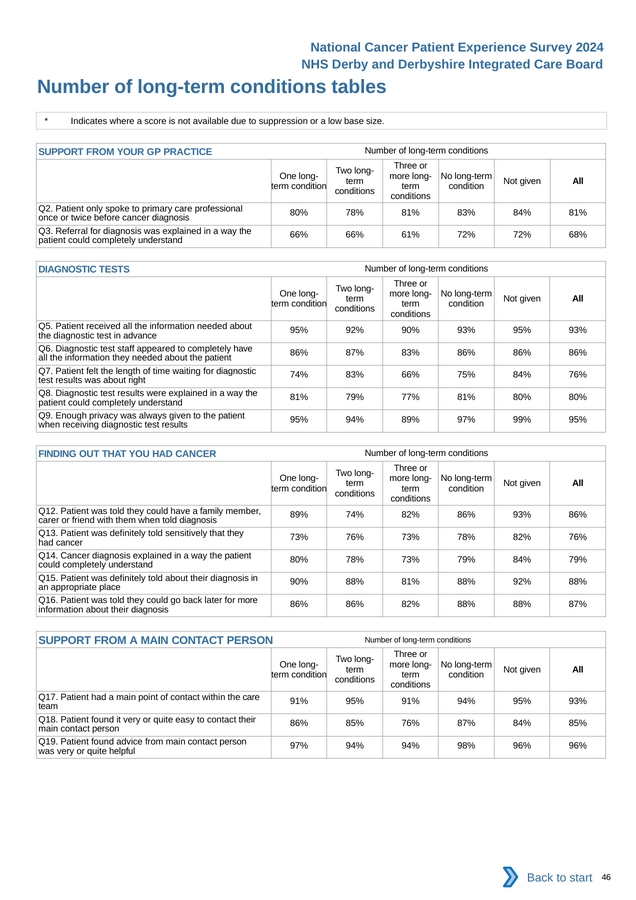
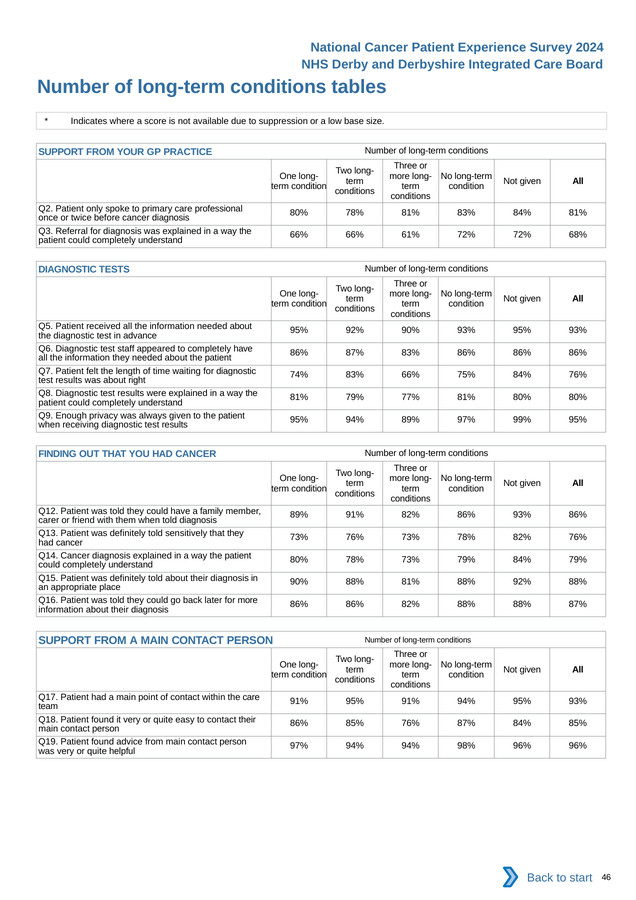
89% 74%: 74% -> 91% (355, 515)
